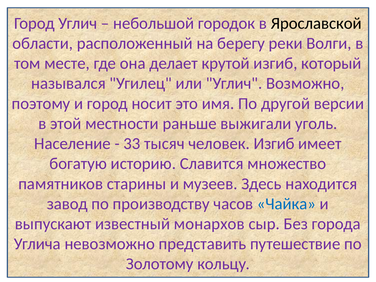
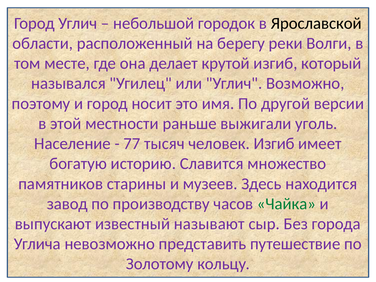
33: 33 -> 77 (132, 144)
Чайка colour: blue -> green (286, 204)
монархов: монархов -> называют (209, 224)
